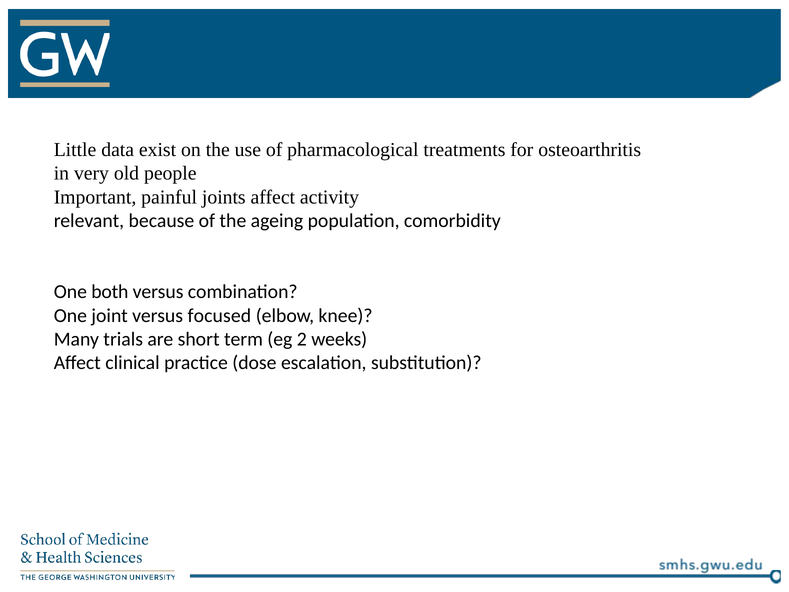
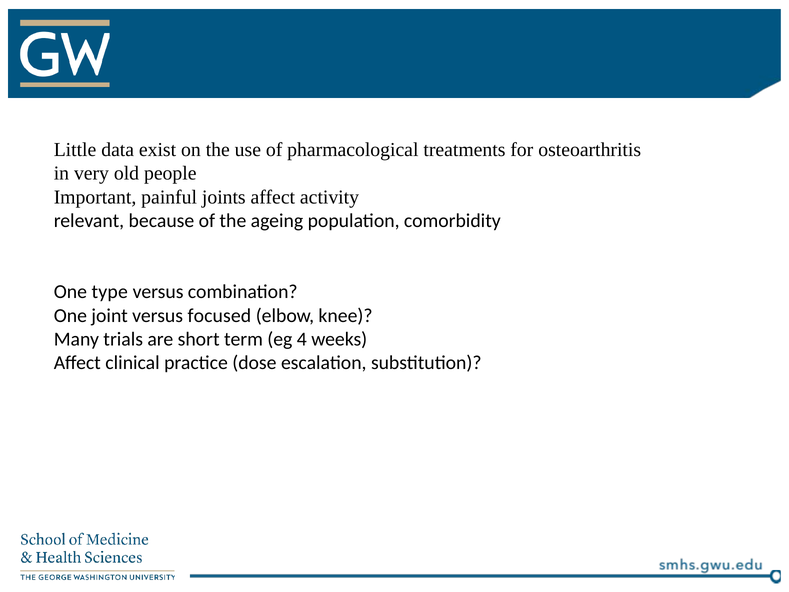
both: both -> type (110, 292)
2: 2 -> 4 (302, 339)
